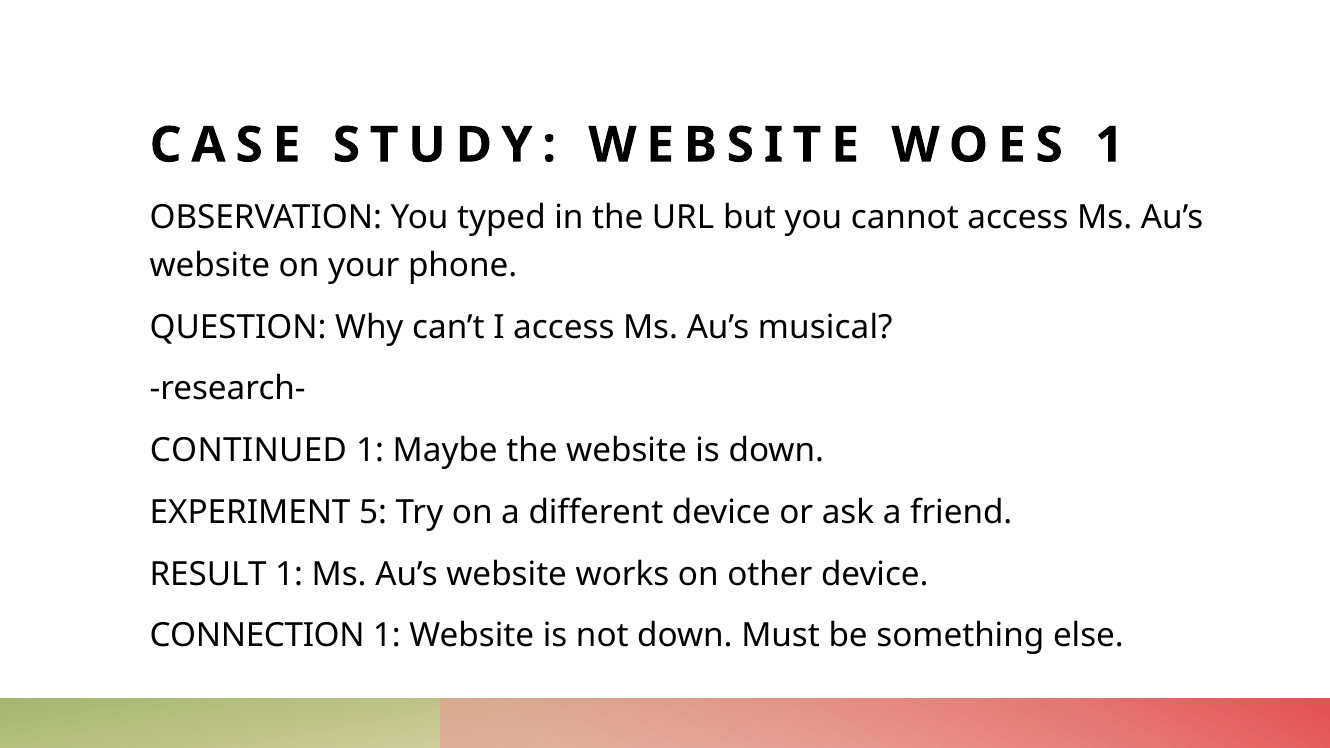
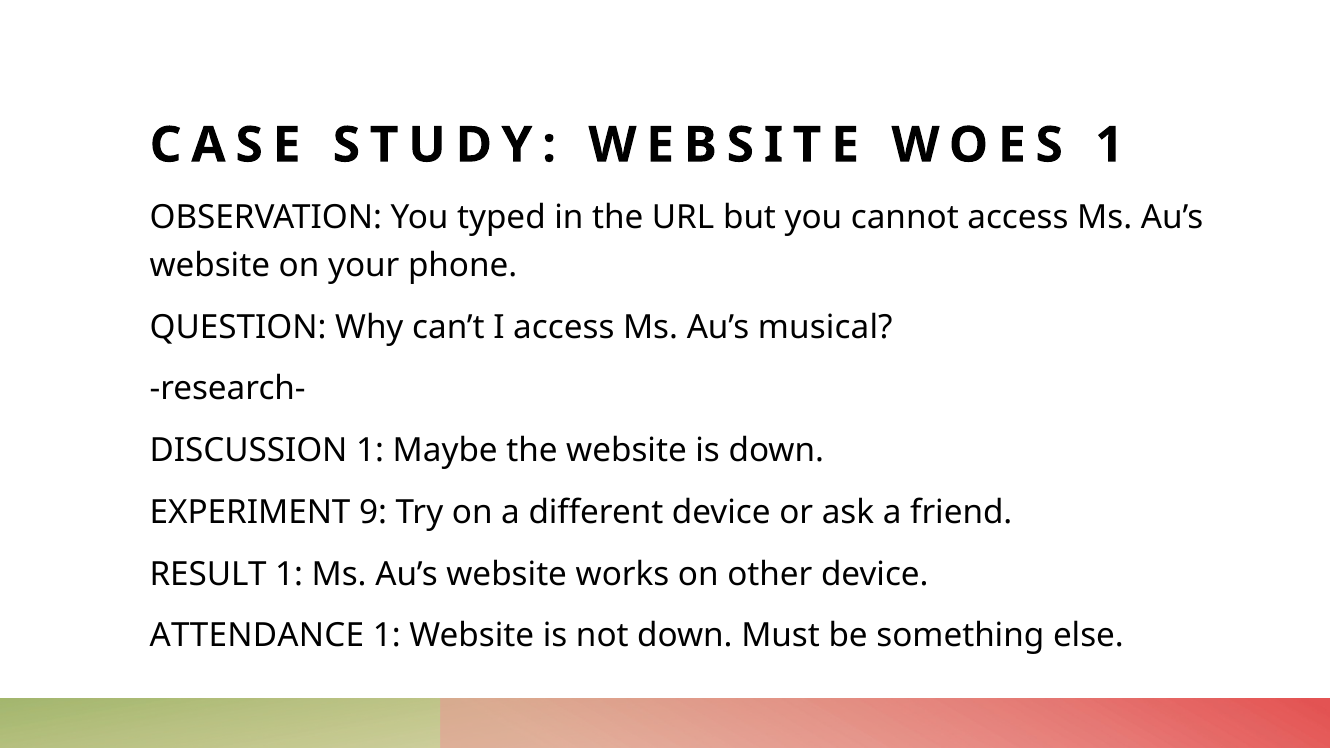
CONTINUED: CONTINUED -> DISCUSSION (249, 451)
5: 5 -> 9 (373, 512)
CONNECTION: CONNECTION -> ATTENDANCE (257, 636)
